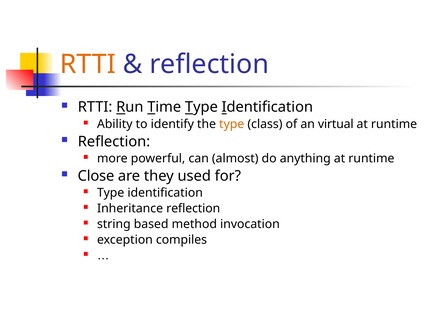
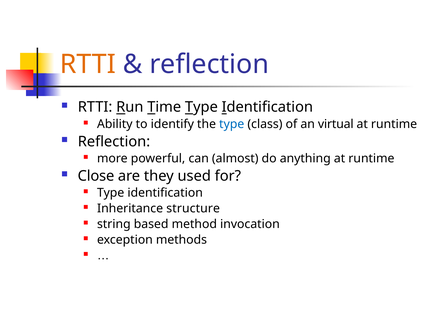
type colour: orange -> blue (232, 124)
Inheritance reflection: reflection -> structure (193, 209)
compiles: compiles -> methods (181, 240)
